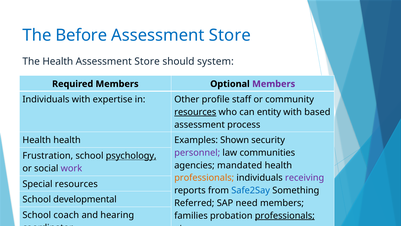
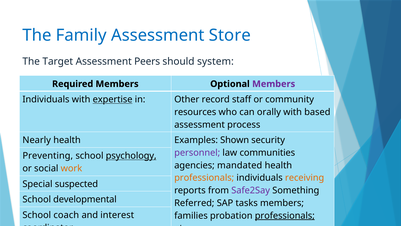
Before: Before -> Family (81, 35)
The Health: Health -> Target (58, 61)
Store: Store -> Peers (147, 61)
expertise underline: none -> present (113, 99)
profile: profile -> record (216, 99)
resources underline: present -> none (195, 112)
entity: entity -> orally (269, 112)
Health: Health -> Nearly (37, 140)
Frustration: Frustration -> Preventing (48, 156)
work colour: purple -> orange (71, 168)
receiving colour: purple -> orange (305, 178)
Special resources: resources -> suspected (76, 184)
Safe2Say colour: blue -> purple (251, 190)
need: need -> tasks (247, 203)
hearing: hearing -> interest (117, 215)
